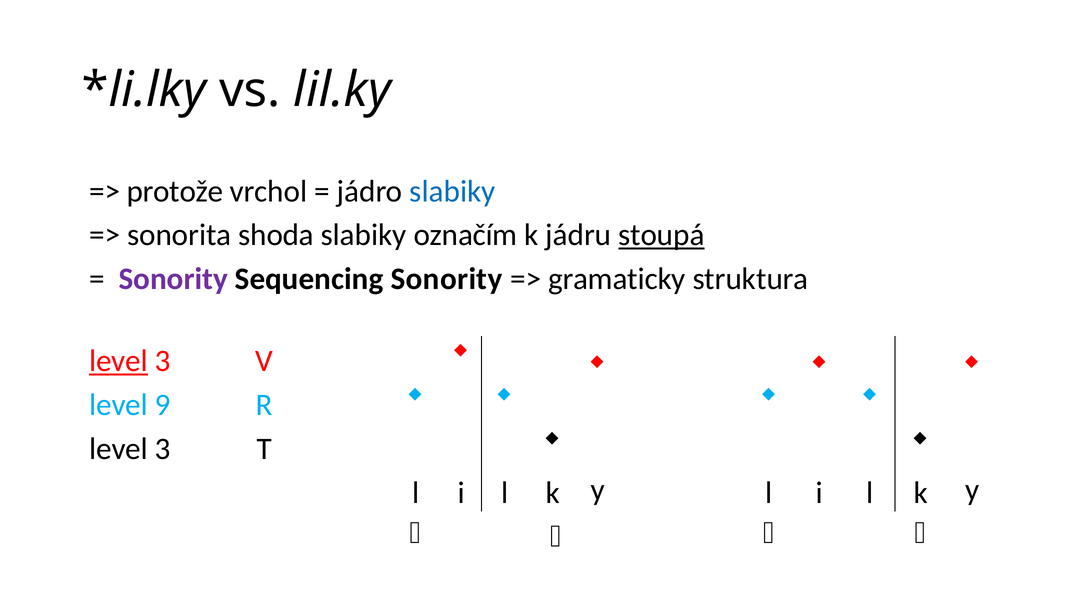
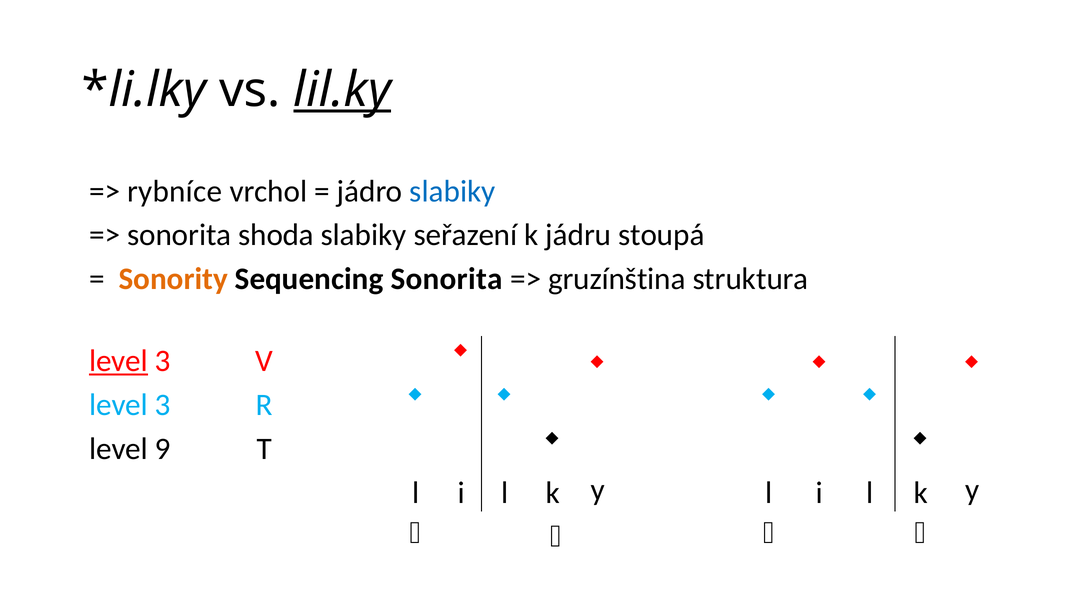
lil.ky underline: none -> present (342, 90)
protože: protože -> rybníce (175, 191)
označím: označím -> seřazení (466, 235)
stoupá underline: present -> none (661, 235)
Sonority colour: purple -> orange (173, 279)
Sequencing Sonority: Sonority -> Sonorita (447, 279)
gramaticky: gramaticky -> gruzínština (617, 279)
9: 9 -> 3 (163, 405)
3: 3 -> 9 (163, 449)
